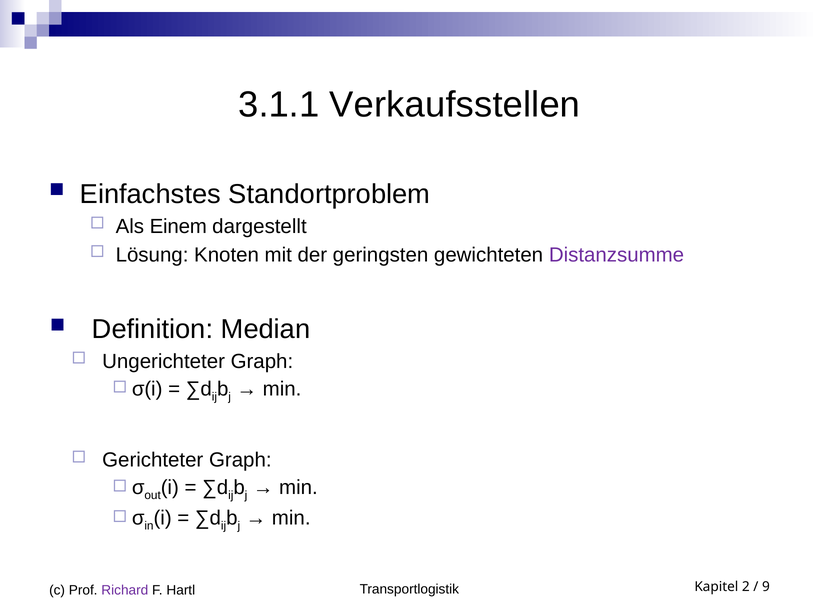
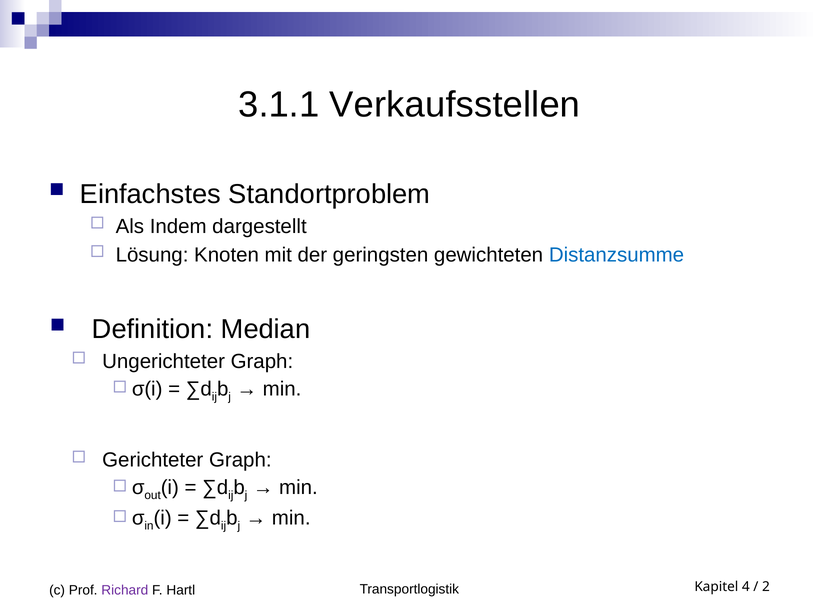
Einem: Einem -> Indem (178, 226)
Distanzsumme colour: purple -> blue (617, 255)
2: 2 -> 4 (746, 587)
9: 9 -> 2 (766, 587)
